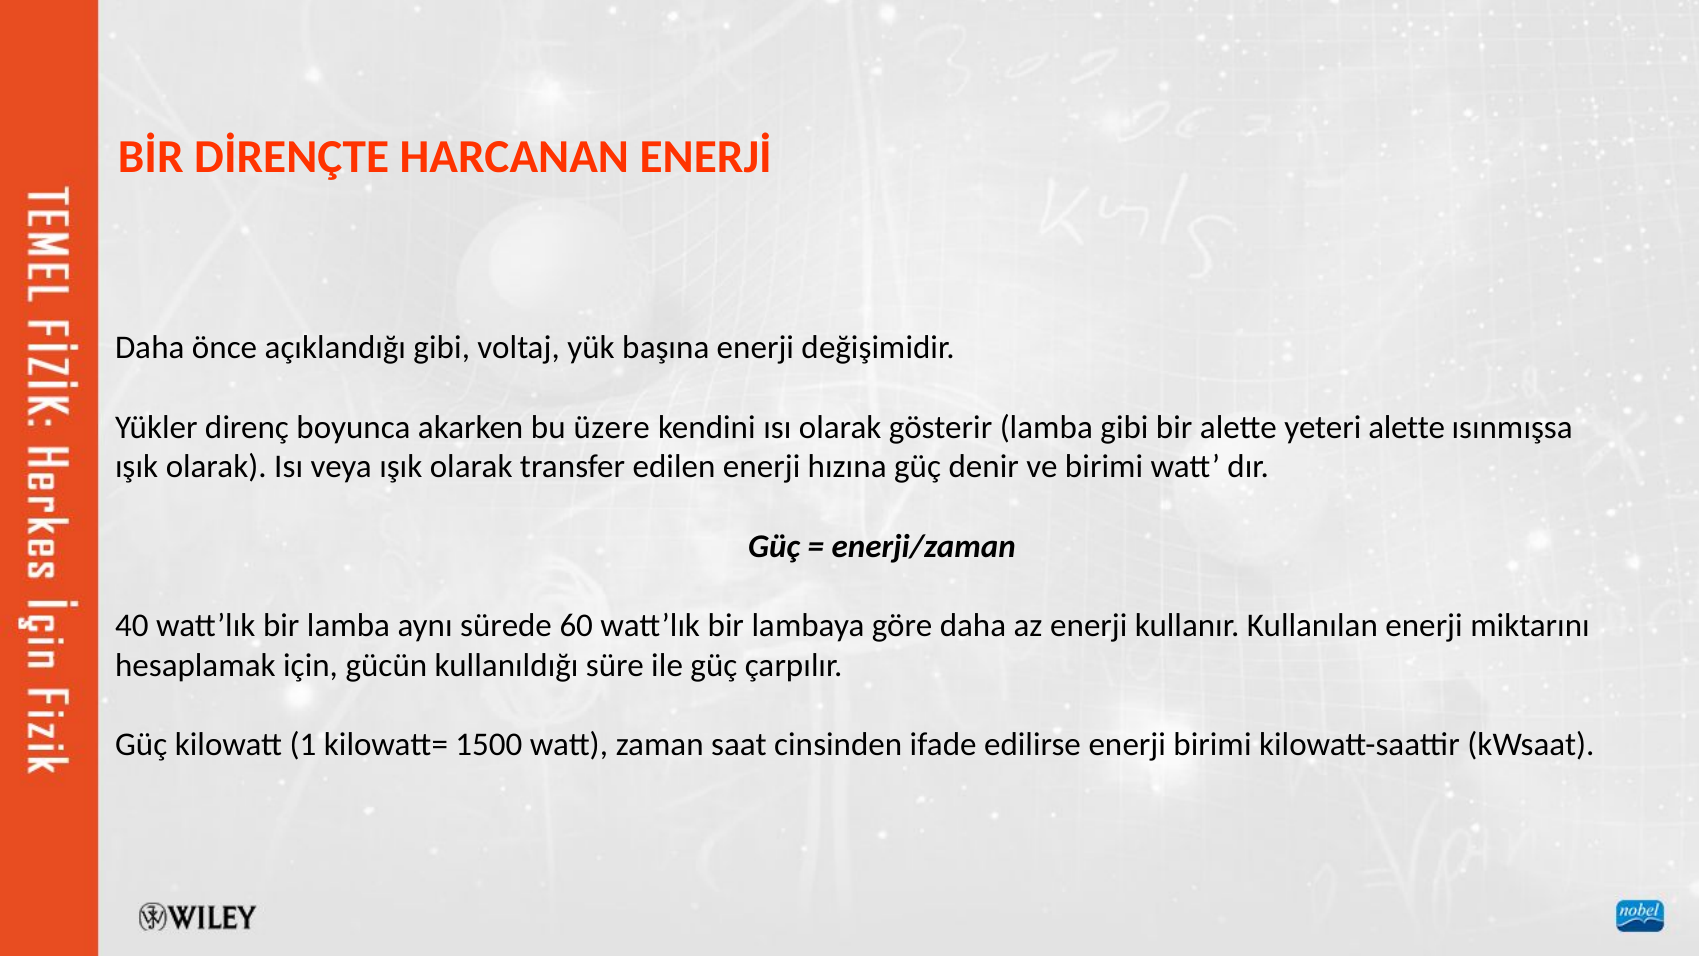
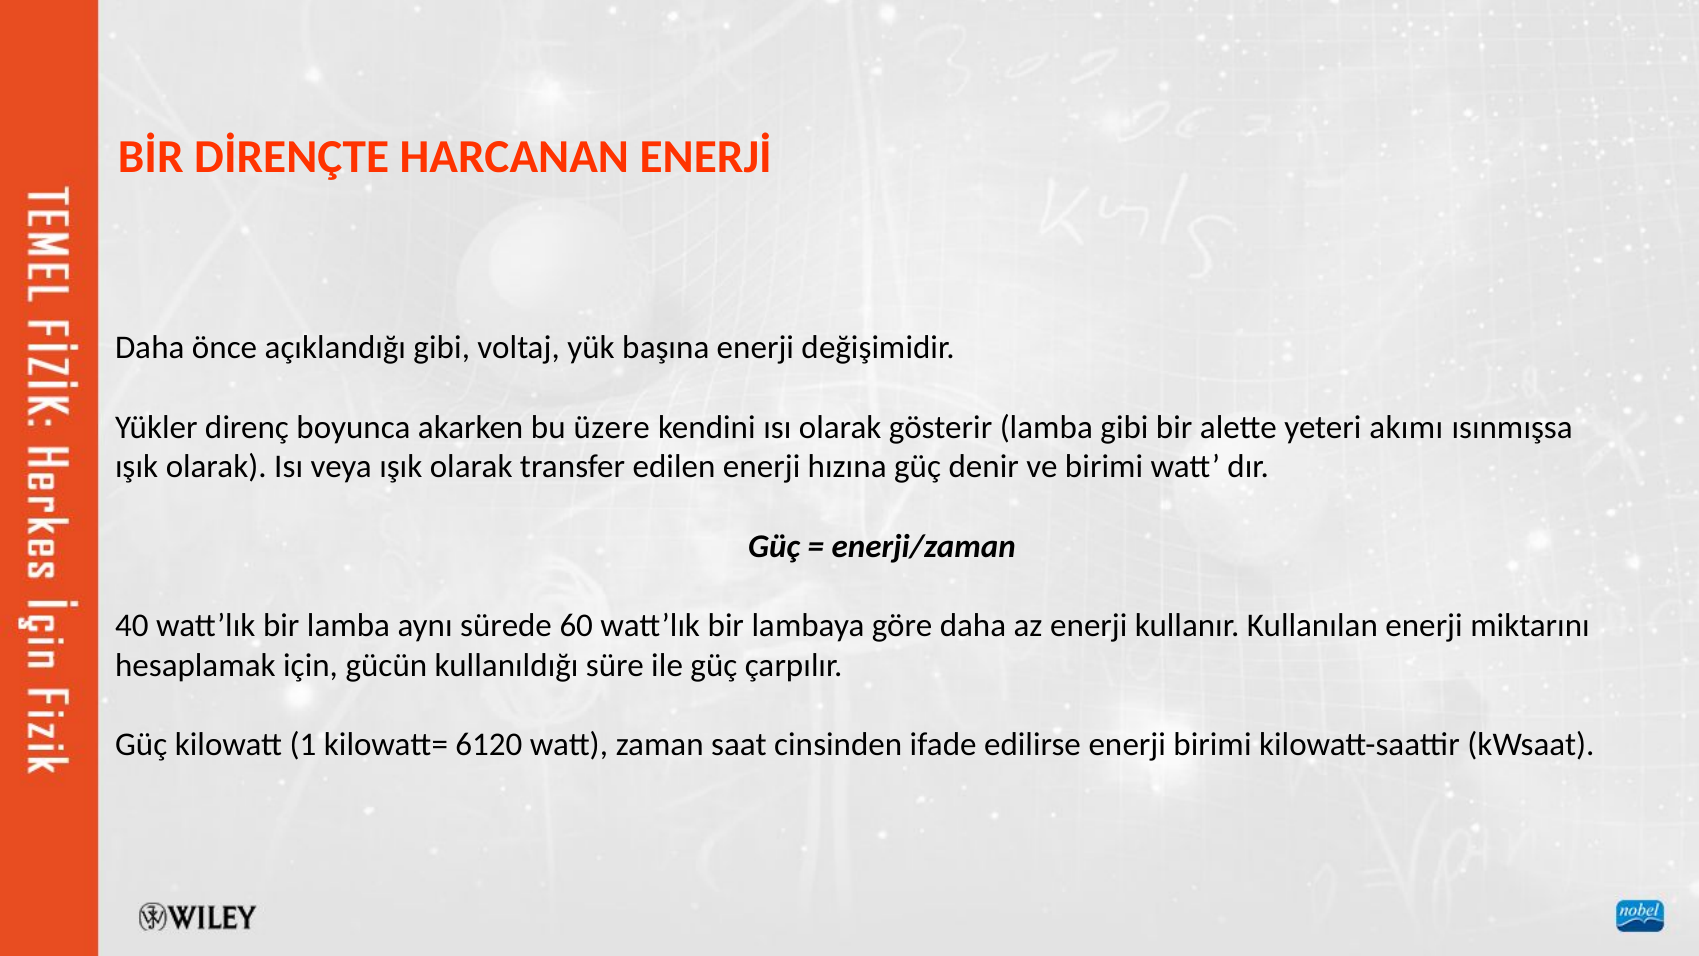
yeteri alette: alette -> akımı (1406, 427)
1500: 1500 -> 6120 (489, 744)
